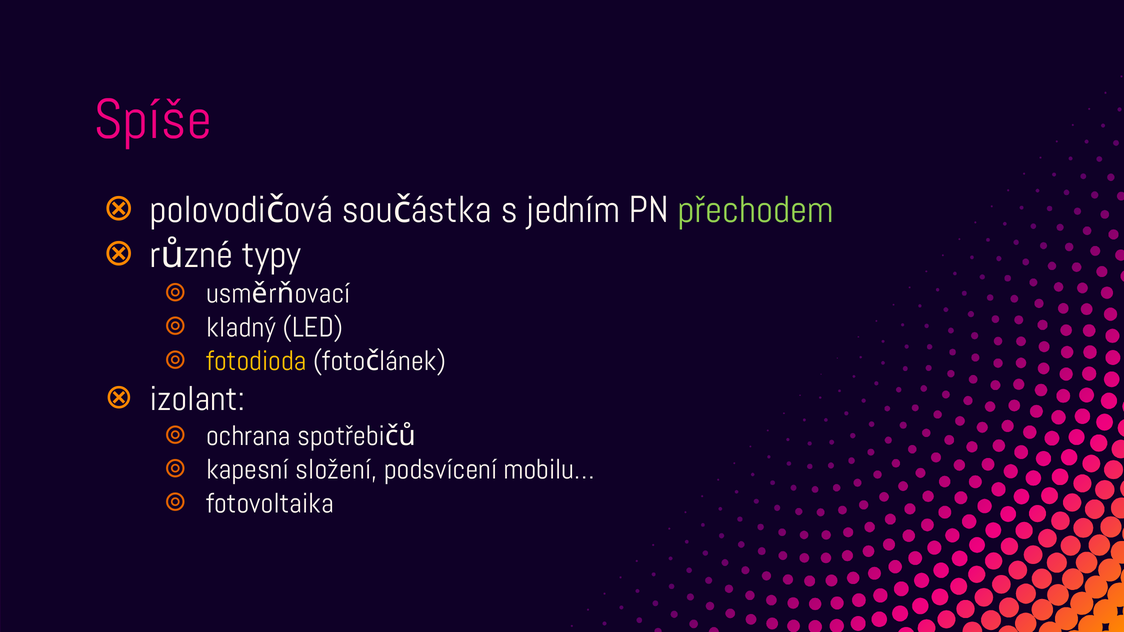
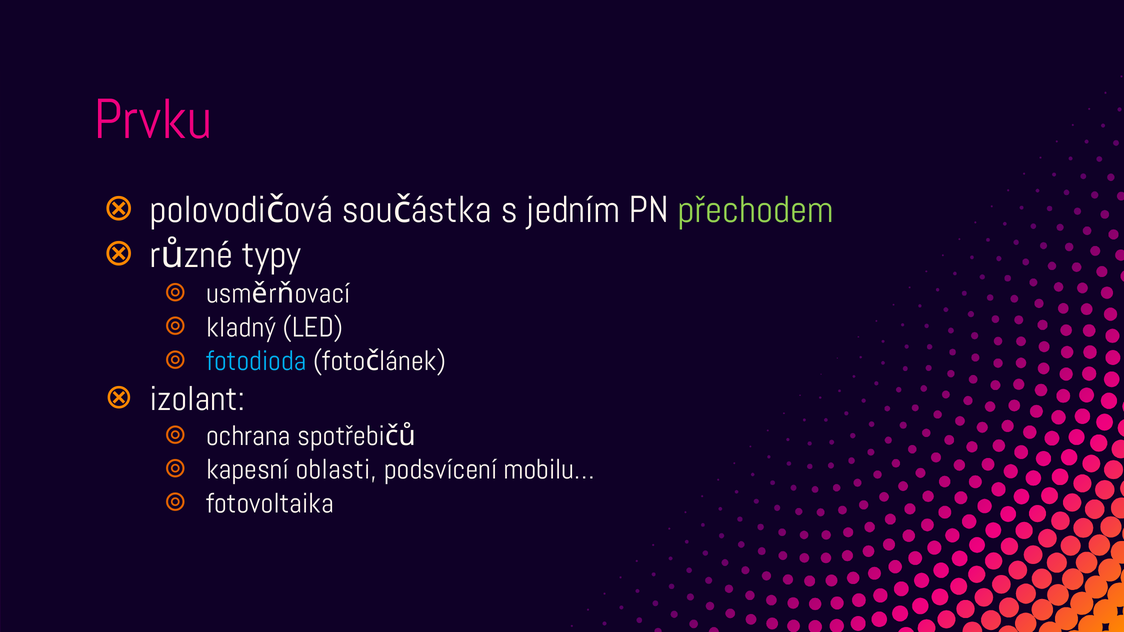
Spíše: Spíše -> Prvku (153, 120)
fotodioda colour: yellow -> light blue (256, 361)
složení: složení -> oblasti (336, 470)
